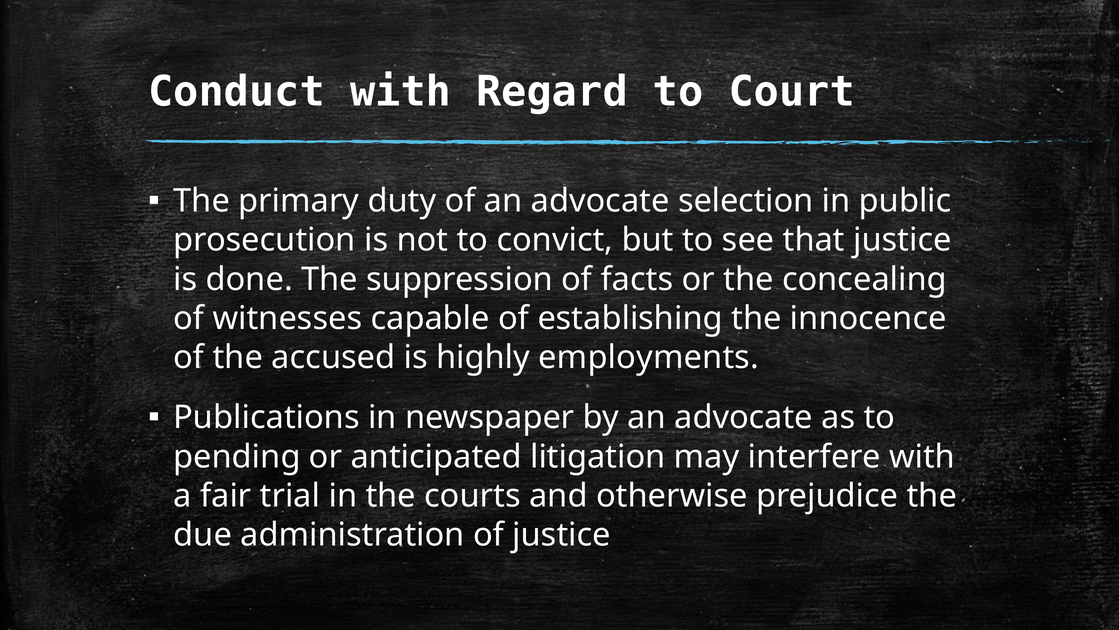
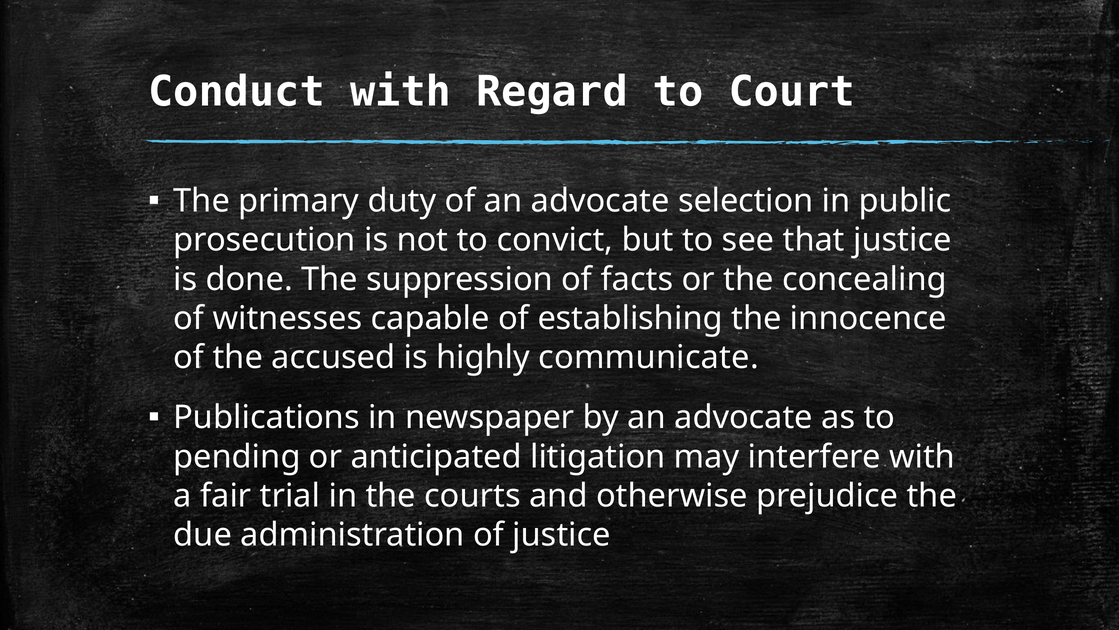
employments: employments -> communicate (649, 357)
